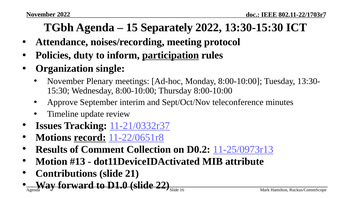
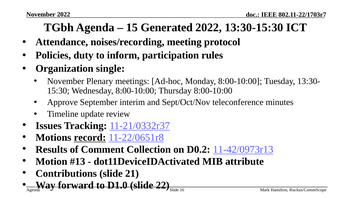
Separately: Separately -> Generated (167, 27)
participation underline: present -> none (171, 55)
11-25/0973r13: 11-25/0973r13 -> 11-42/0973r13 (243, 149)
